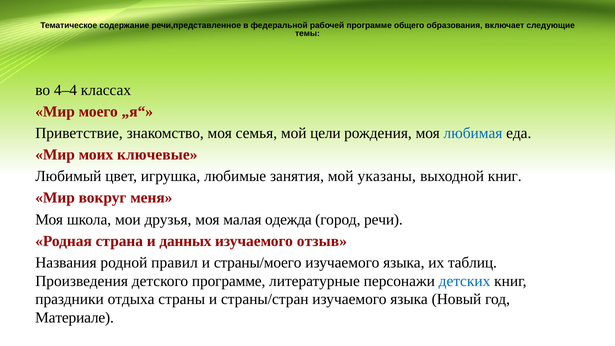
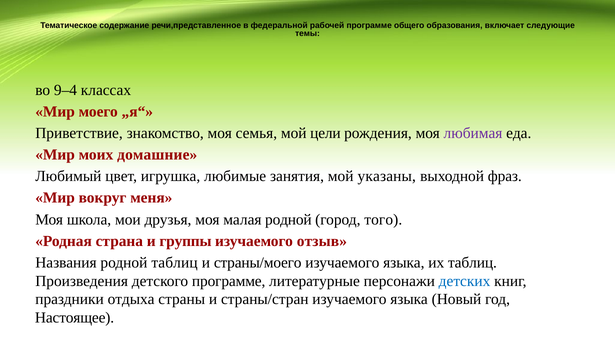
4–4: 4–4 -> 9–4 (66, 90)
любимая colour: blue -> purple (473, 133)
ключевые: ключевые -> домашние (157, 155)
выходной книг: книг -> фраз (505, 176)
малая одежда: одежда -> родной (288, 219)
речи: речи -> того (383, 219)
данных: данных -> группы (185, 241)
родной правил: правил -> таблиц (175, 262)
Материале: Материале -> Настоящее (75, 318)
